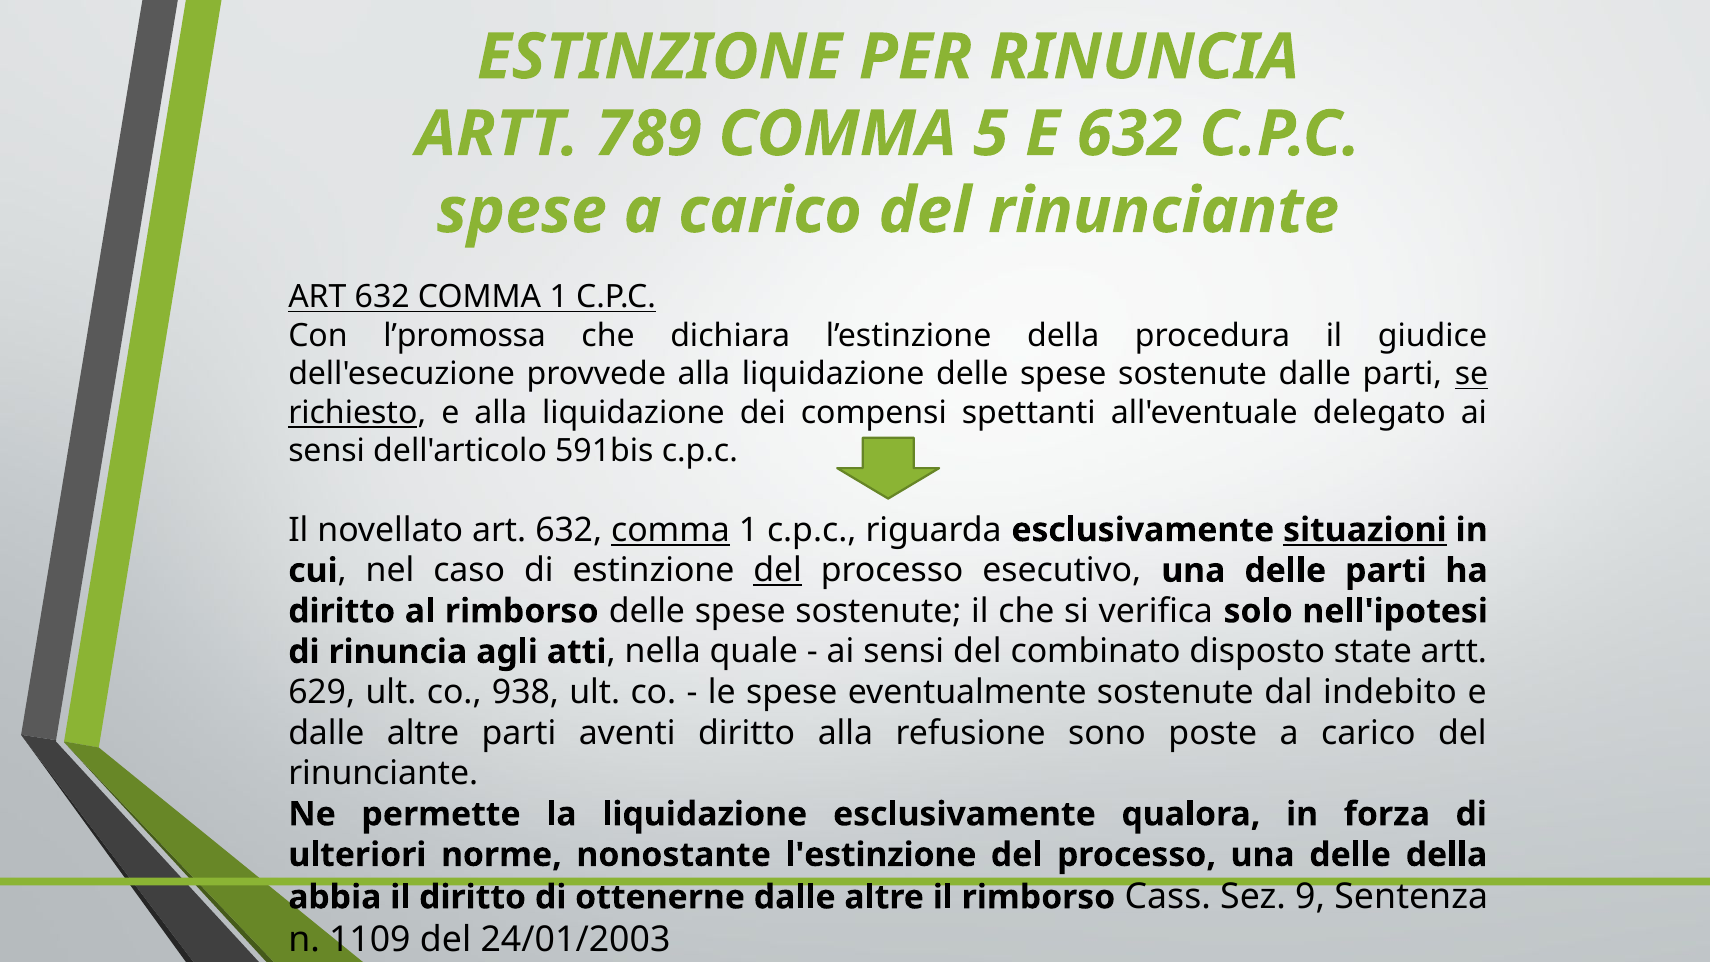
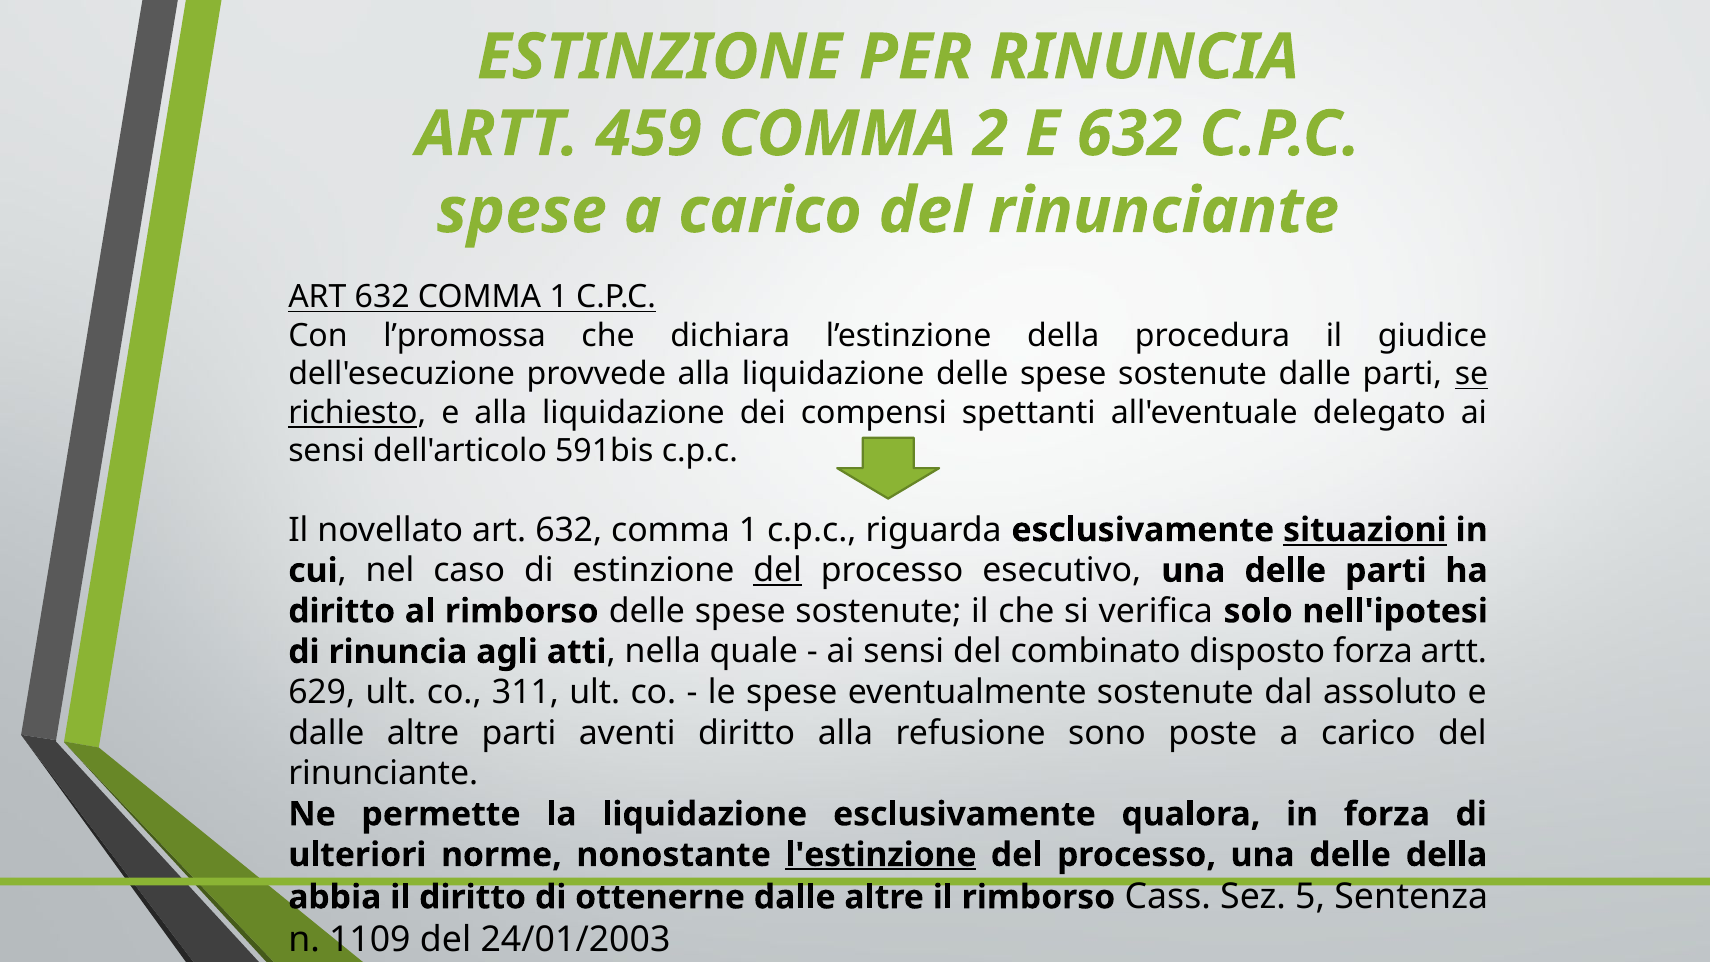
789: 789 -> 459 (649, 134)
5: 5 -> 2 (991, 134)
comma underline: present -> none (670, 530)
disposto state: state -> forza (1373, 652)
938: 938 -> 311 (525, 692)
indebito: indebito -> assoluto (1390, 692)
l'estinzione underline: none -> present (881, 855)
9: 9 -> 5 (1310, 897)
